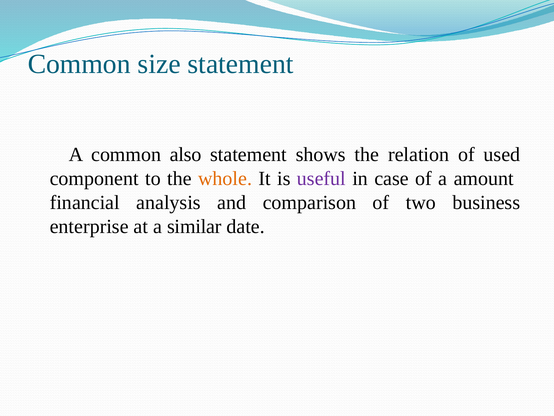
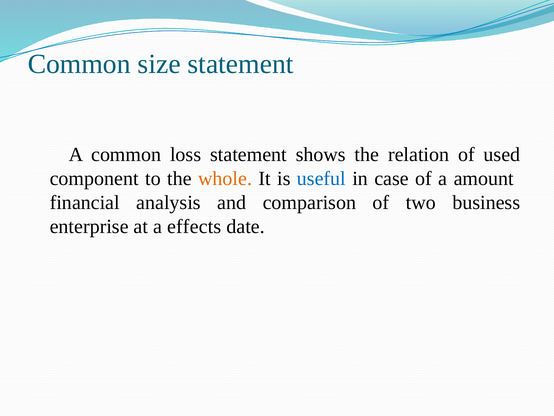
also: also -> loss (186, 154)
useful colour: purple -> blue (321, 178)
similar: similar -> effects (194, 226)
